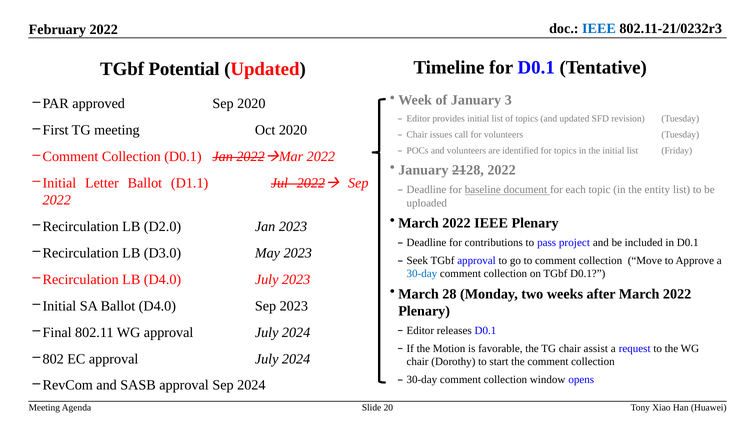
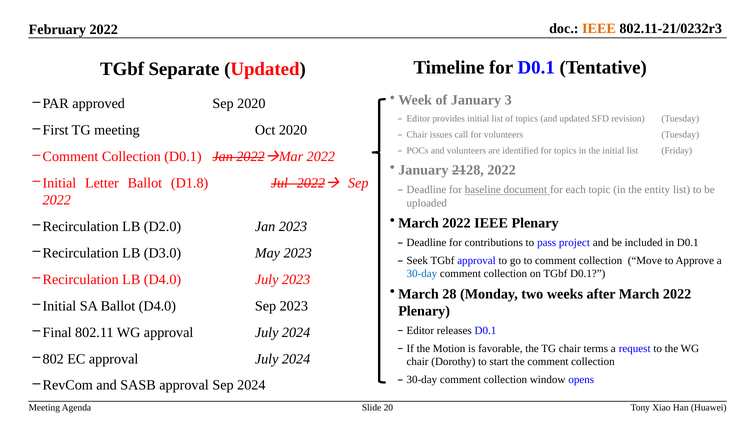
IEEE colour: blue -> orange (599, 28)
Potential: Potential -> Separate (184, 69)
D1.1: D1.1 -> D1.8 (190, 183)
assist: assist -> terms (596, 348)
